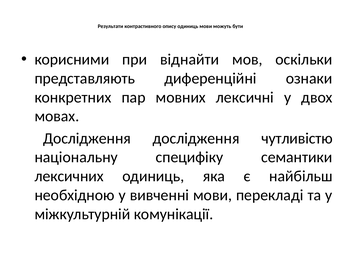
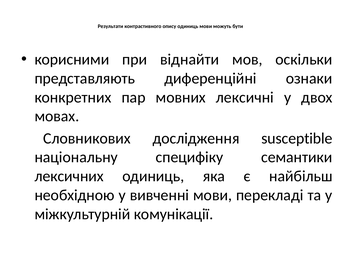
Дослідження: Дослідження -> Словникових (87, 138)
чутливістю: чутливістю -> susceptible (297, 138)
